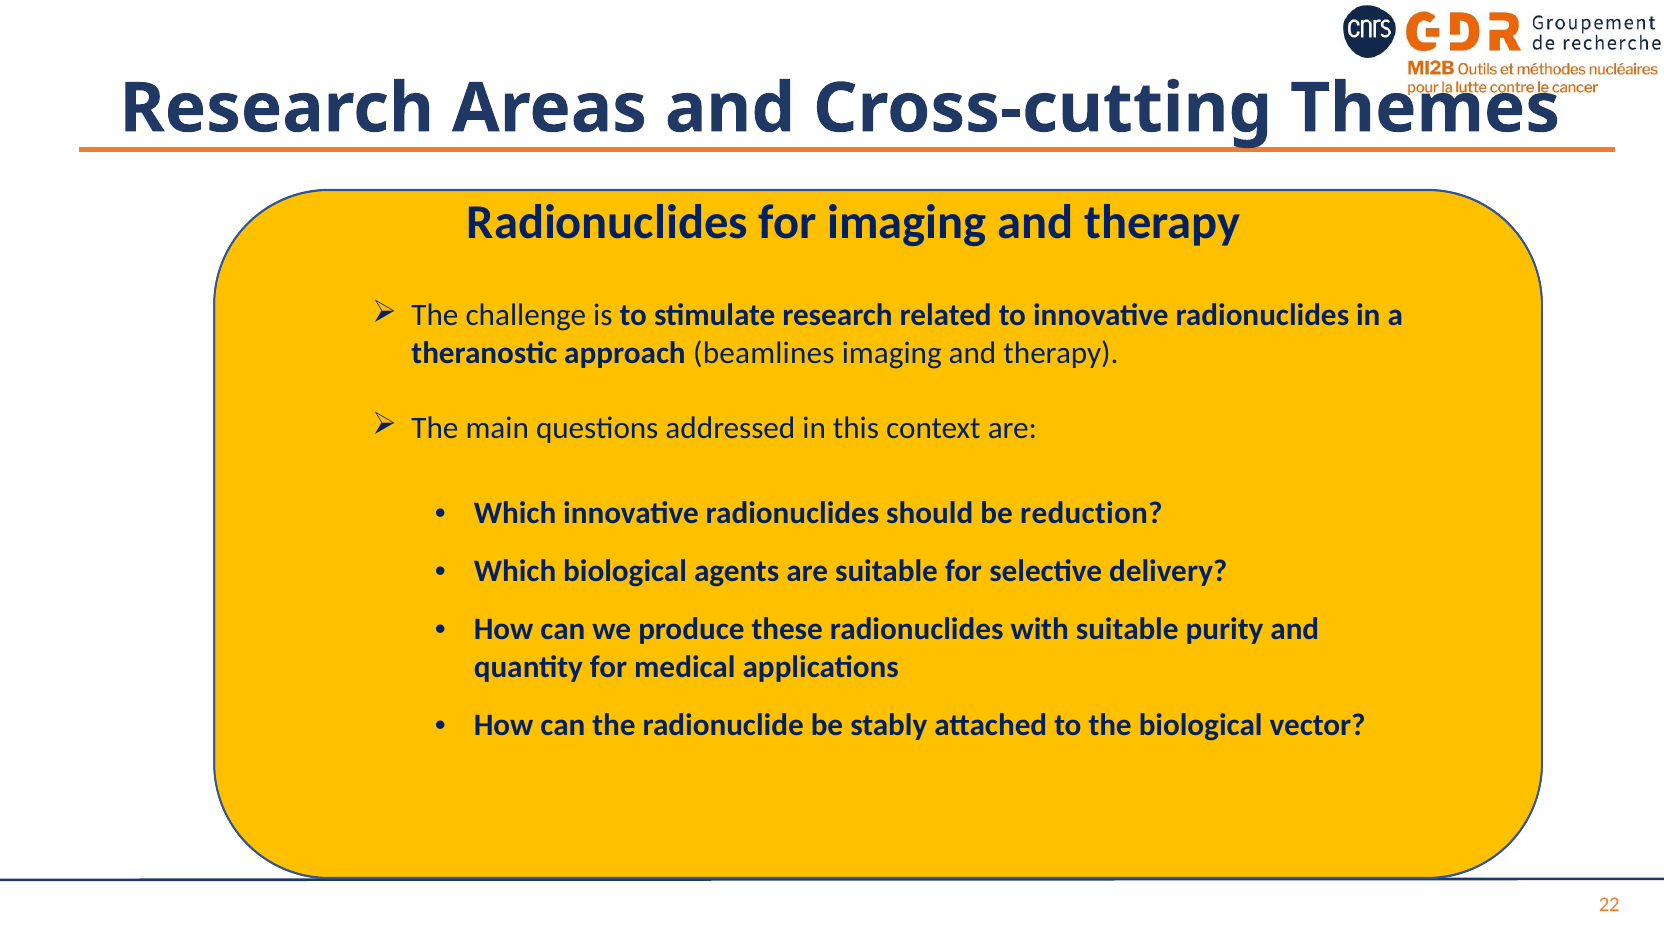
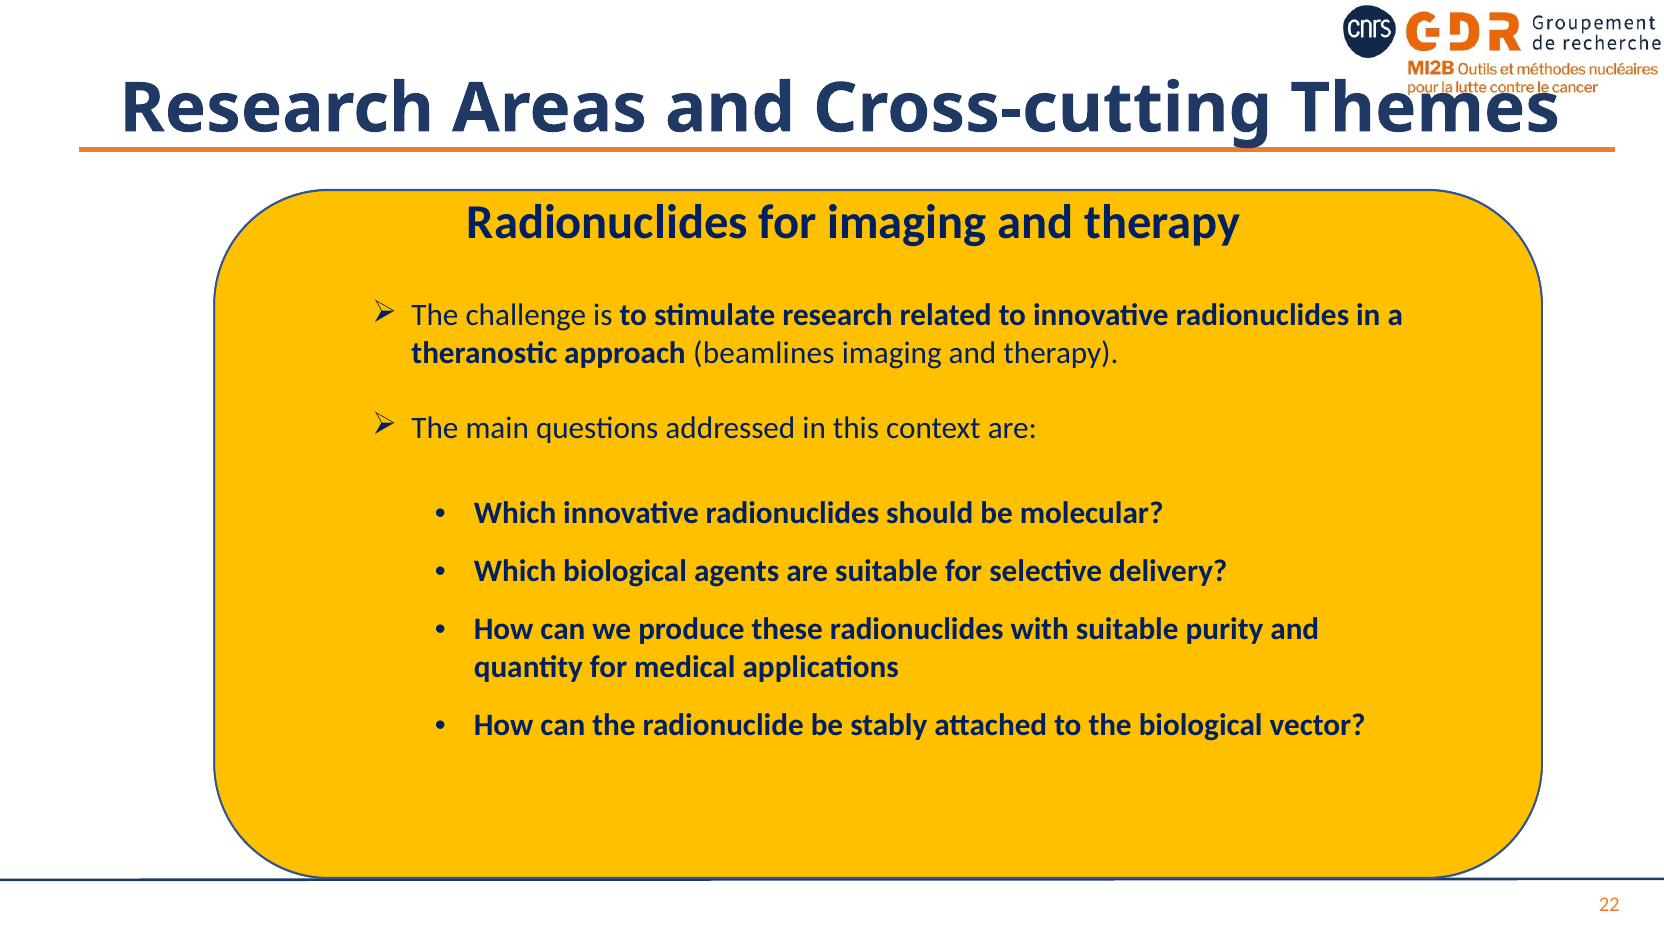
reduction: reduction -> molecular (1092, 513)
